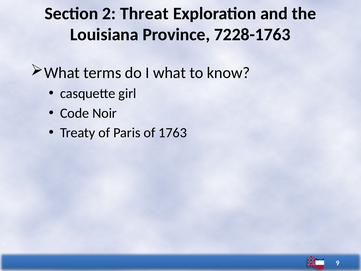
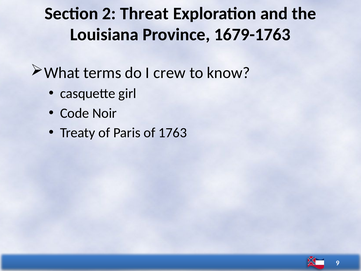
7228-1763: 7228-1763 -> 1679-1763 (252, 35)
I what: what -> crew (169, 73)
